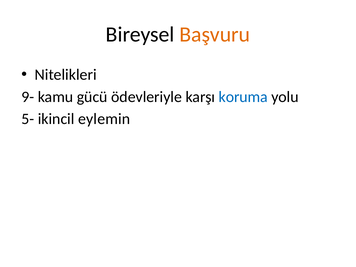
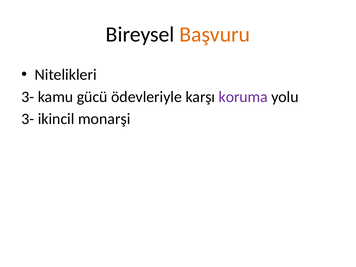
9-: 9- -> 3- (28, 97)
koruma colour: blue -> purple (243, 97)
5-: 5- -> 3- (28, 119)
eylemin: eylemin -> monarşi (104, 119)
